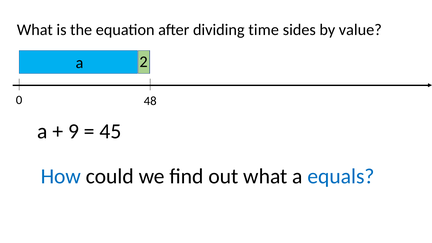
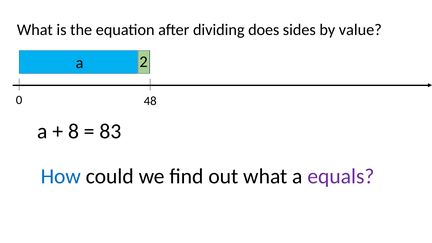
time: time -> does (264, 30)
9: 9 -> 8 (74, 131)
45: 45 -> 83 (110, 131)
equals colour: blue -> purple (341, 176)
